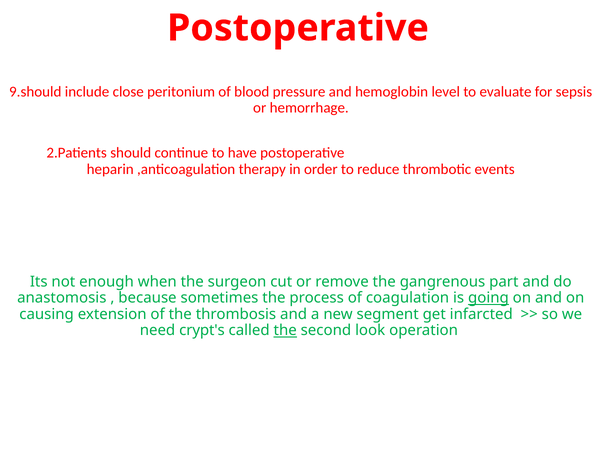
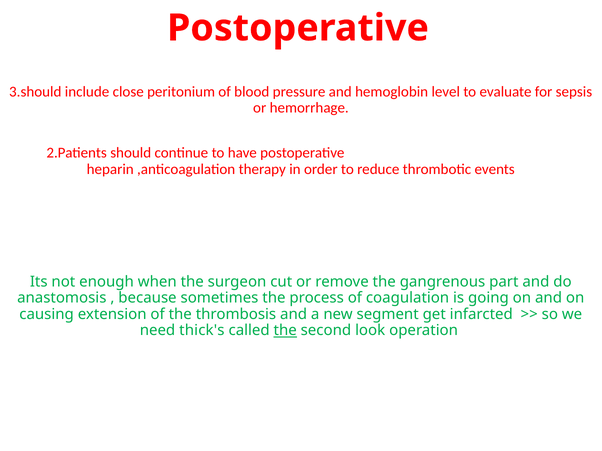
9.should: 9.should -> 3.should (35, 92)
going underline: present -> none (488, 298)
crypt's: crypt's -> thick's (202, 331)
